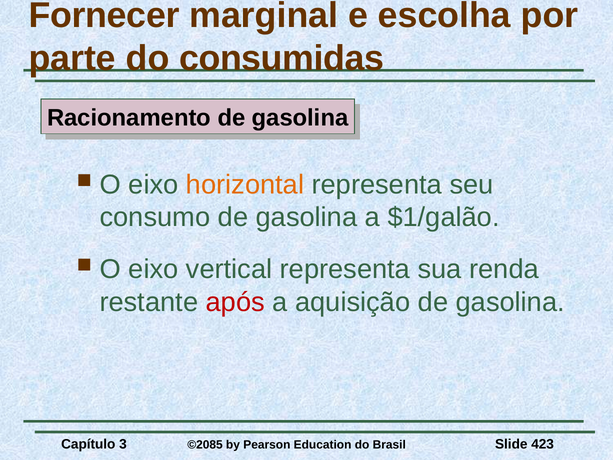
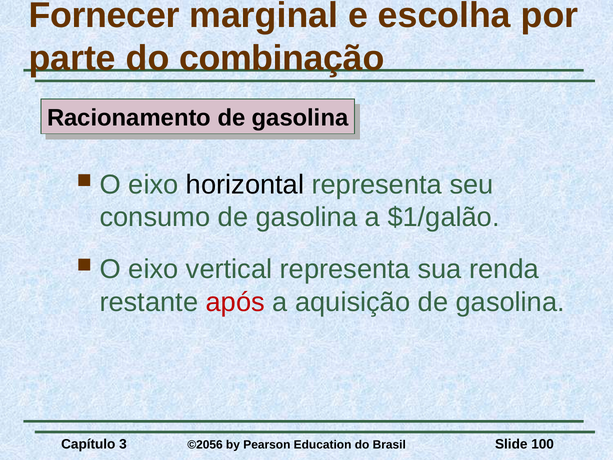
consumidas: consumidas -> combinação (282, 59)
horizontal colour: orange -> black (245, 185)
©2085: ©2085 -> ©2056 (205, 444)
423: 423 -> 100 (543, 444)
